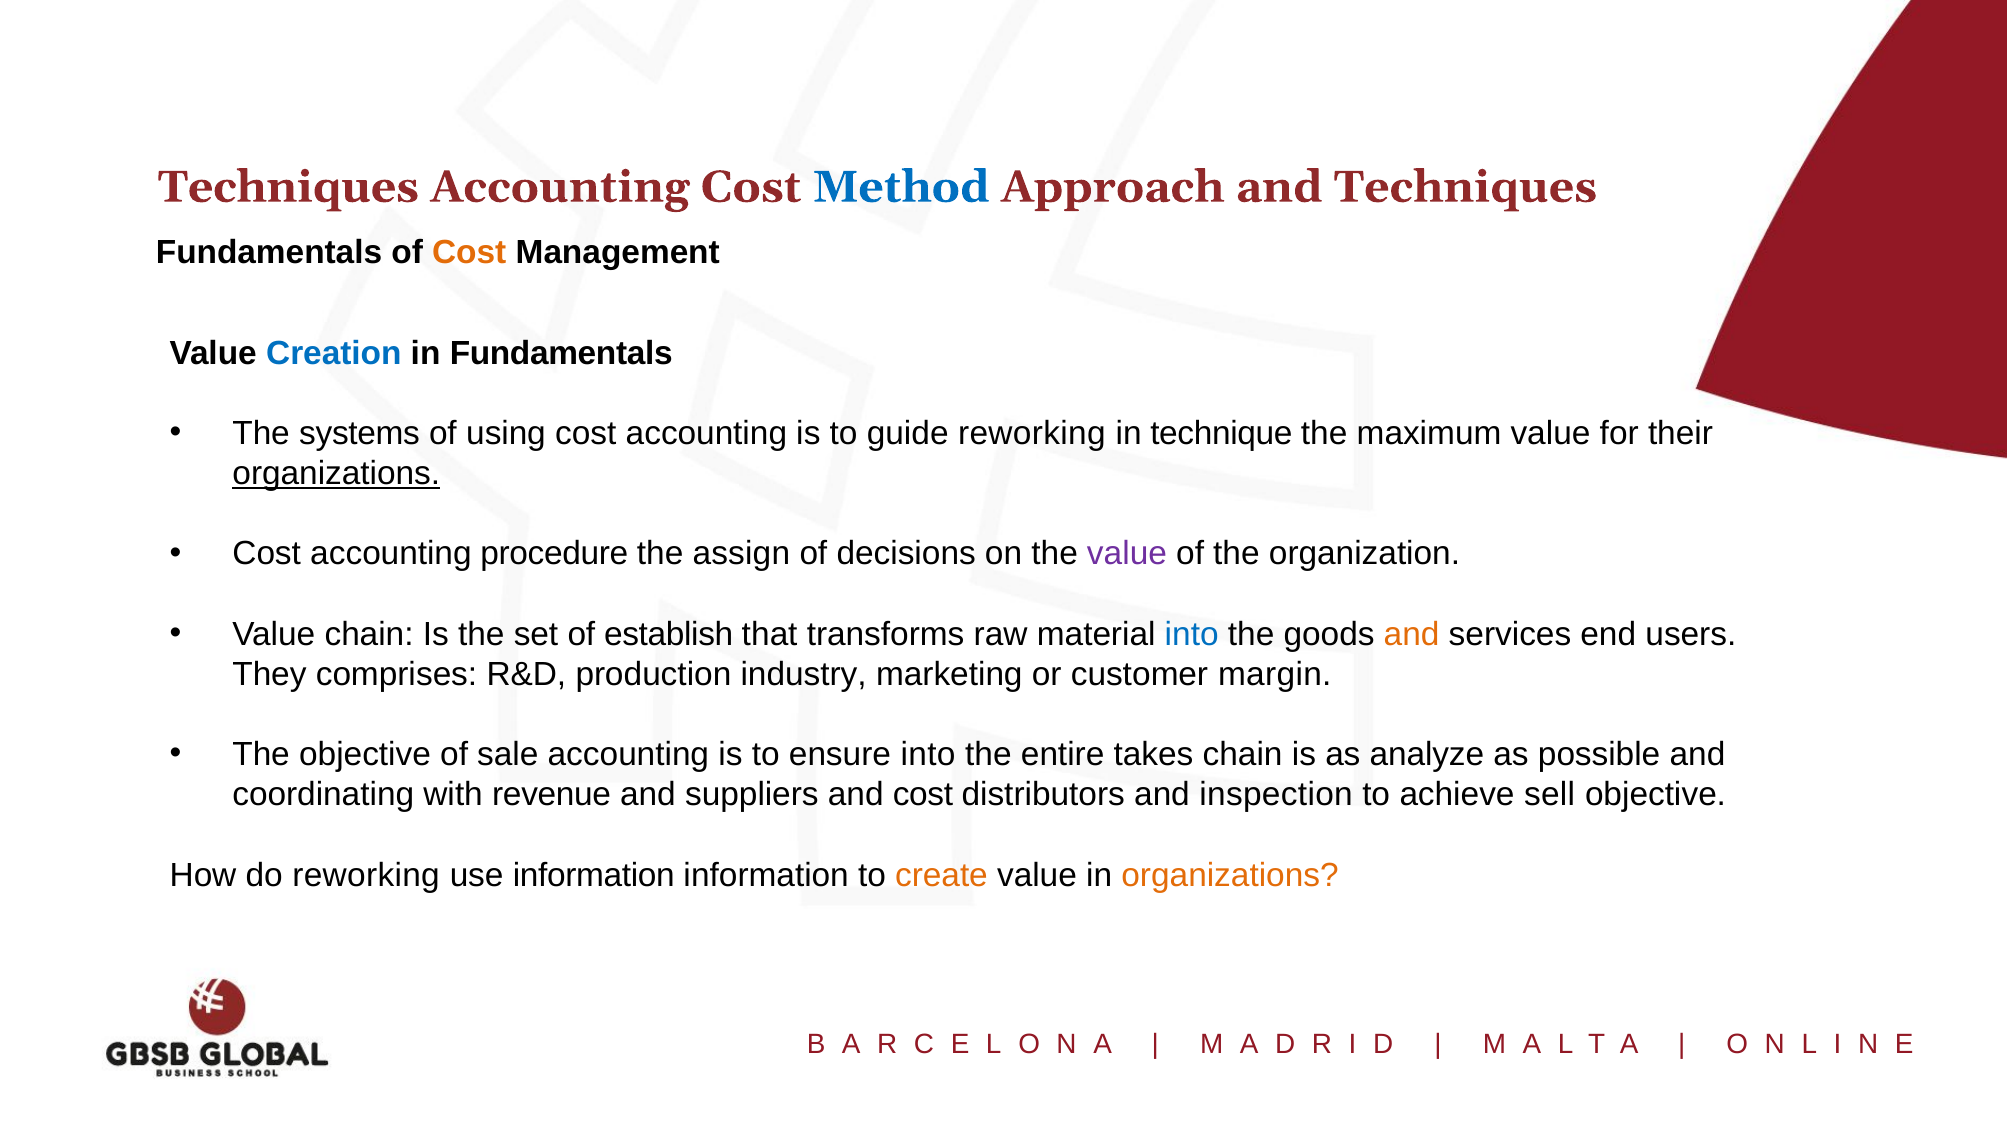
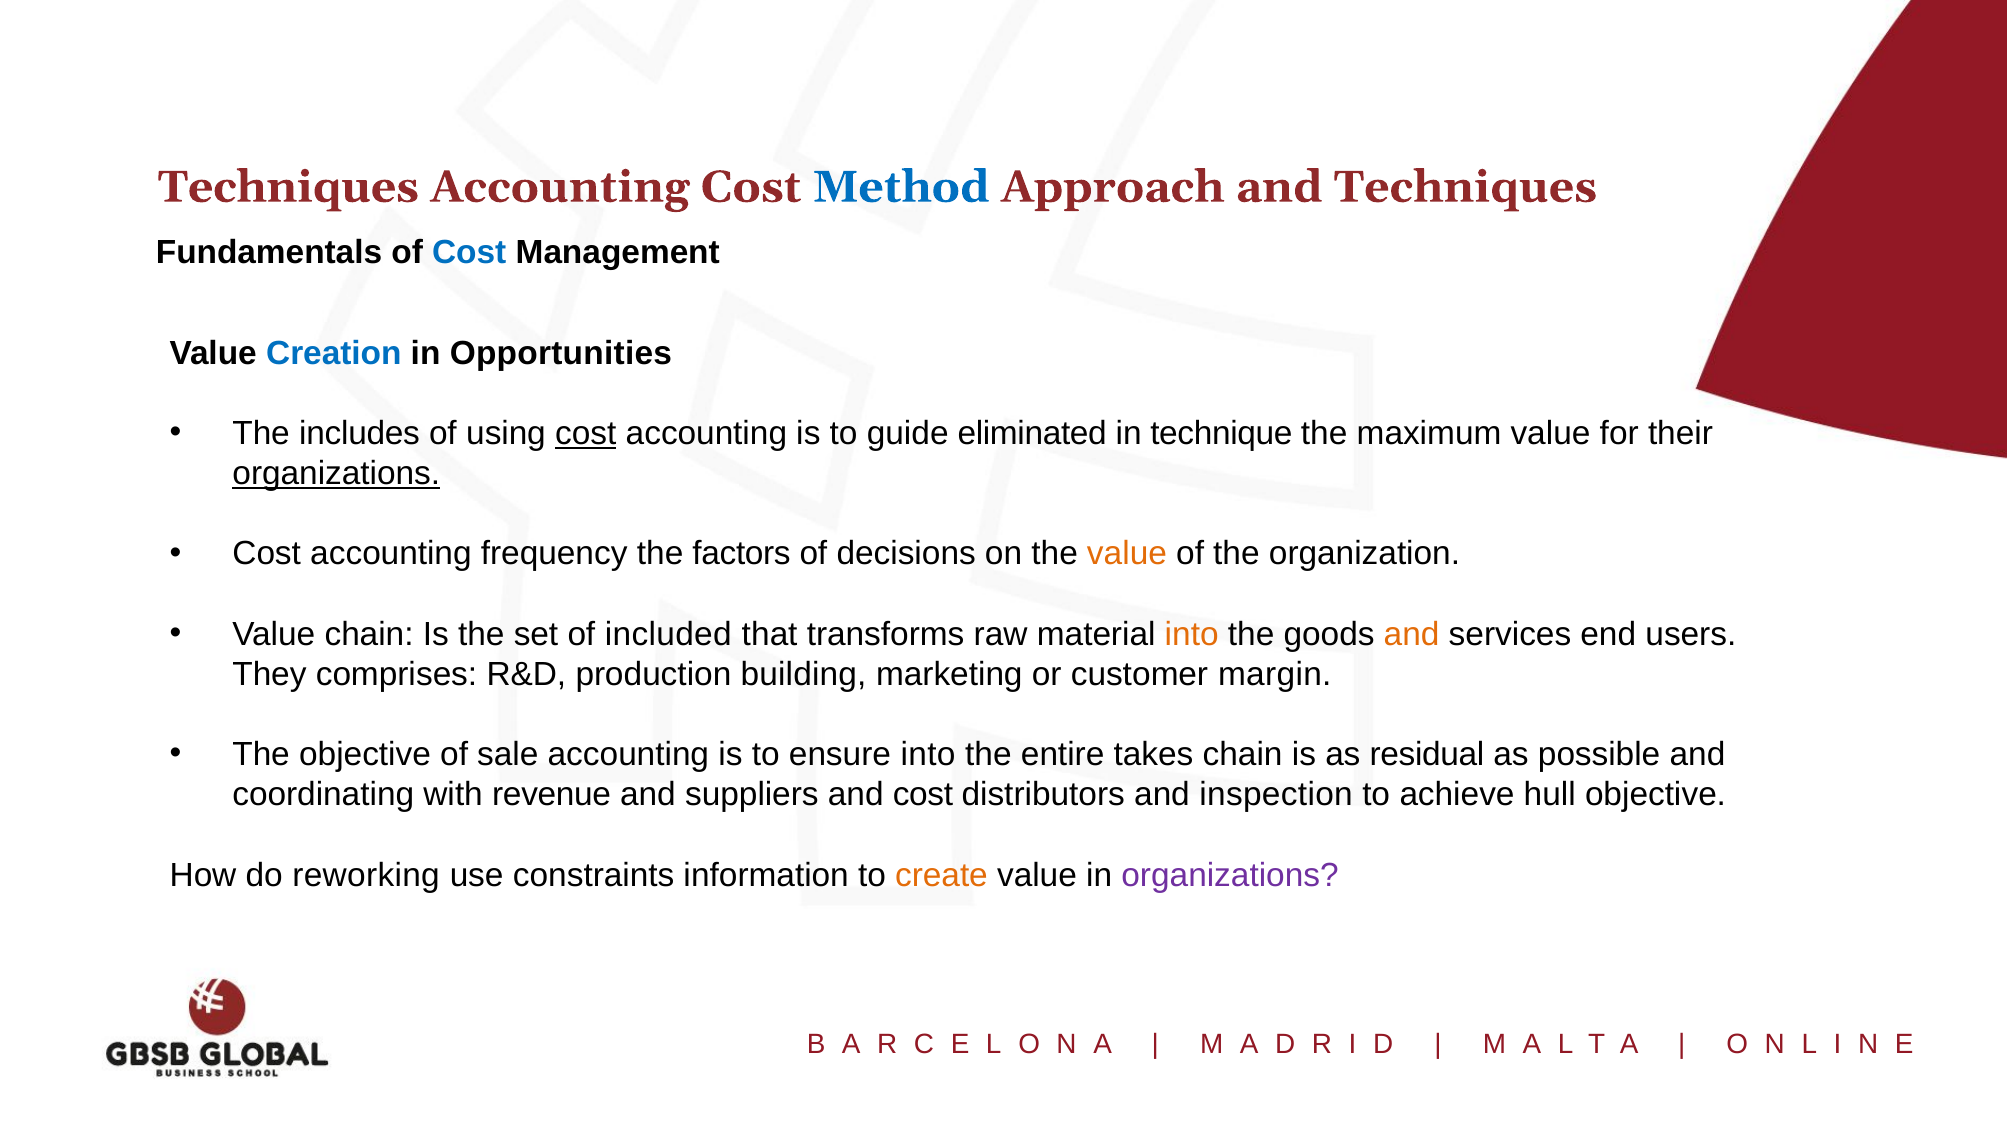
Cost colour: orange -> blue (469, 252)
in Fundamentals: Fundamentals -> Opportunities (561, 353)
systems: systems -> includes (360, 433)
cost underline: none -> present (586, 433)
guide reworking: reworking -> eliminated (1032, 433)
procedure: procedure -> frequency (554, 554)
assign: assign -> factors (742, 554)
value colour: purple -> orange (1127, 554)
establish: establish -> included (668, 634)
into colour: blue -> orange (1192, 634)
industry: industry -> building (804, 674)
analyze: analyze -> residual (1427, 755)
sell: sell -> hull (1550, 795)
use information: information -> constraints (594, 875)
organizations colour: orange -> purple (1230, 875)
